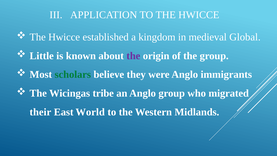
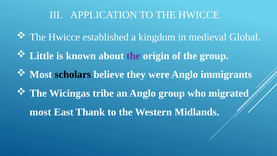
scholars colour: green -> black (73, 74)
their: their -> most (40, 112)
World: World -> Thank (90, 112)
